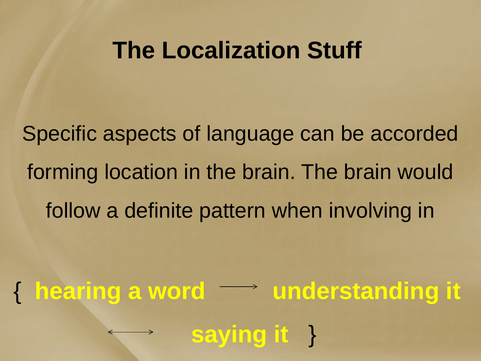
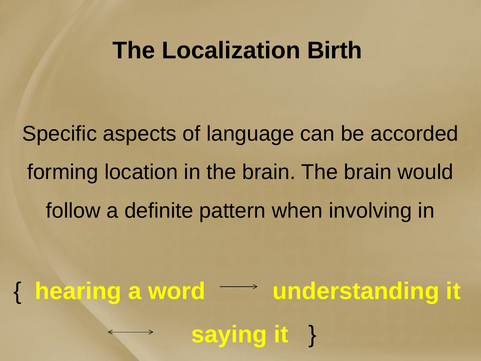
Stuff: Stuff -> Birth (335, 50)
